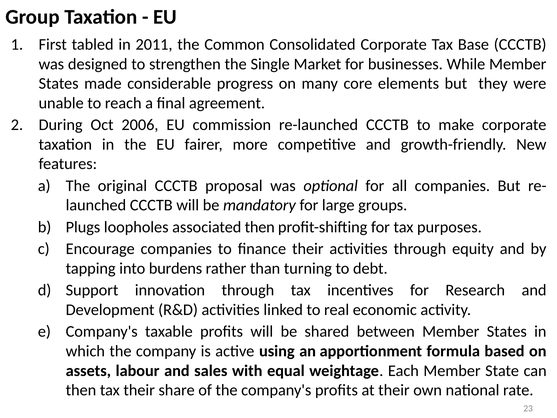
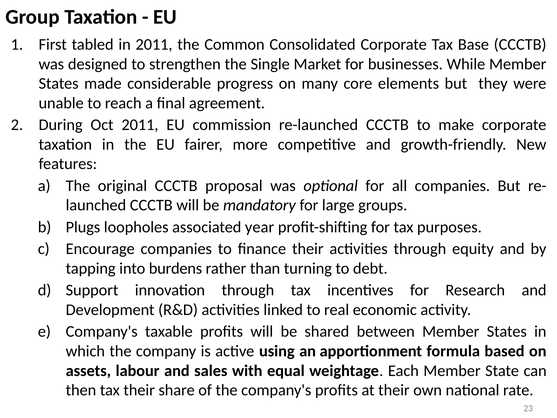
Oct 2006: 2006 -> 2011 (140, 125)
associated then: then -> year (260, 227)
